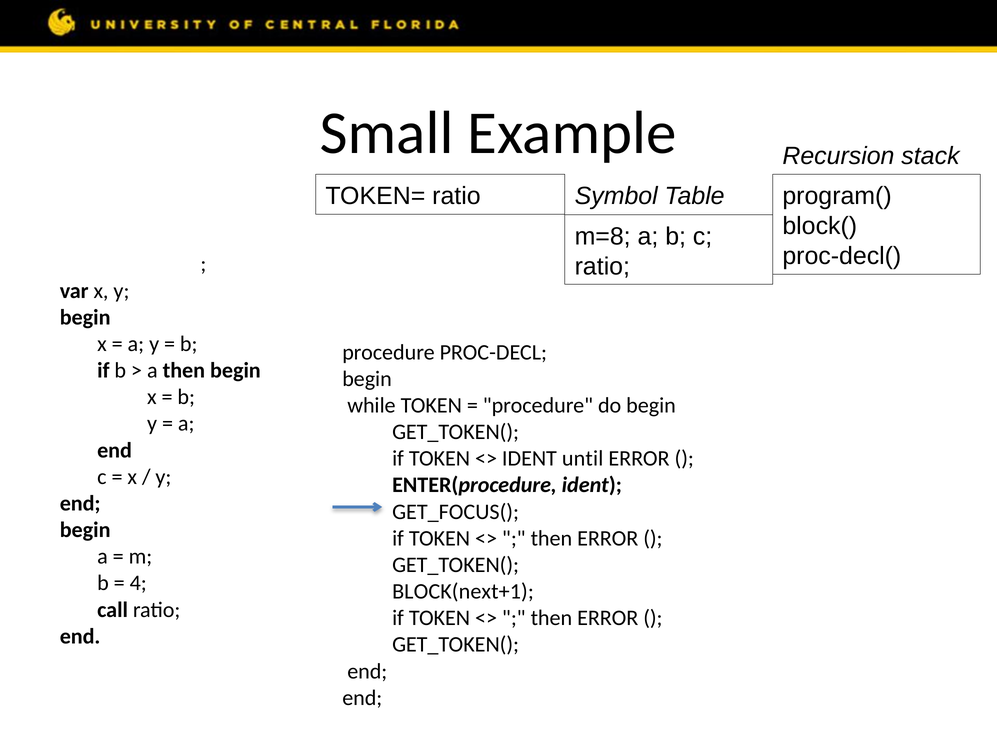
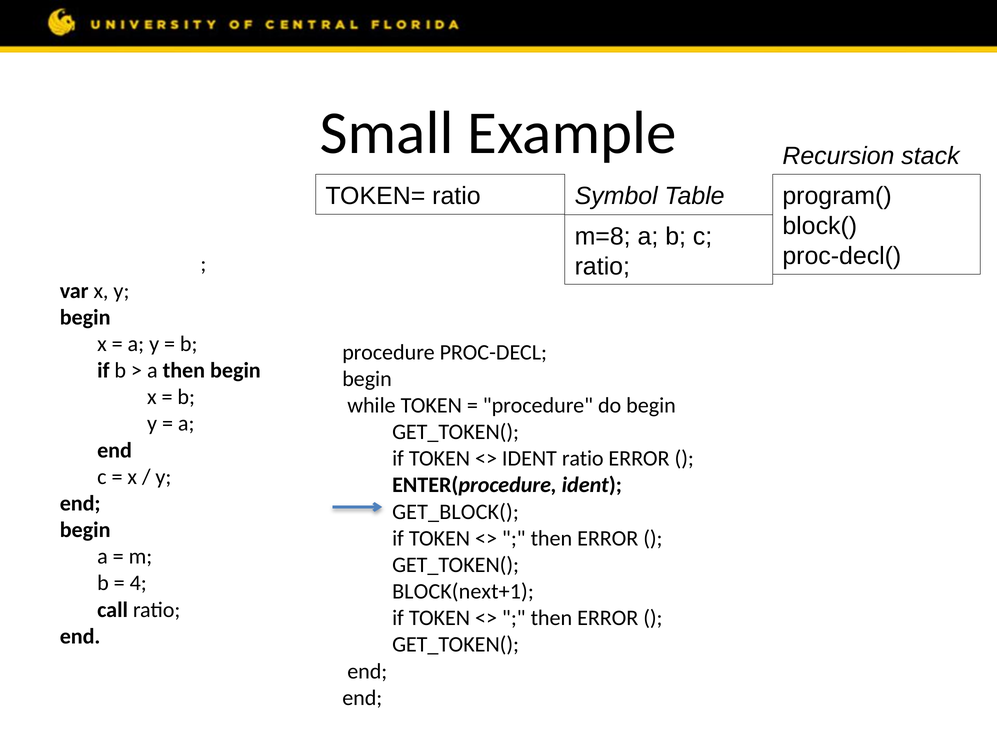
IDENT until: until -> ratio (583, 458)
GET_FOCUS(: GET_FOCUS( -> GET_BLOCK( (455, 512)
